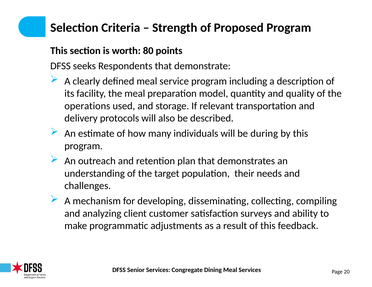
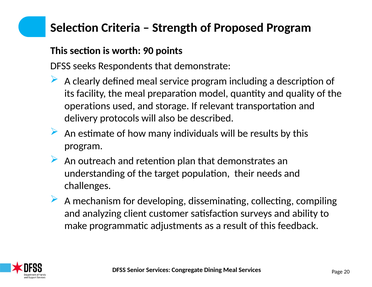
80: 80 -> 90 (148, 51)
during: during -> results (264, 134)
